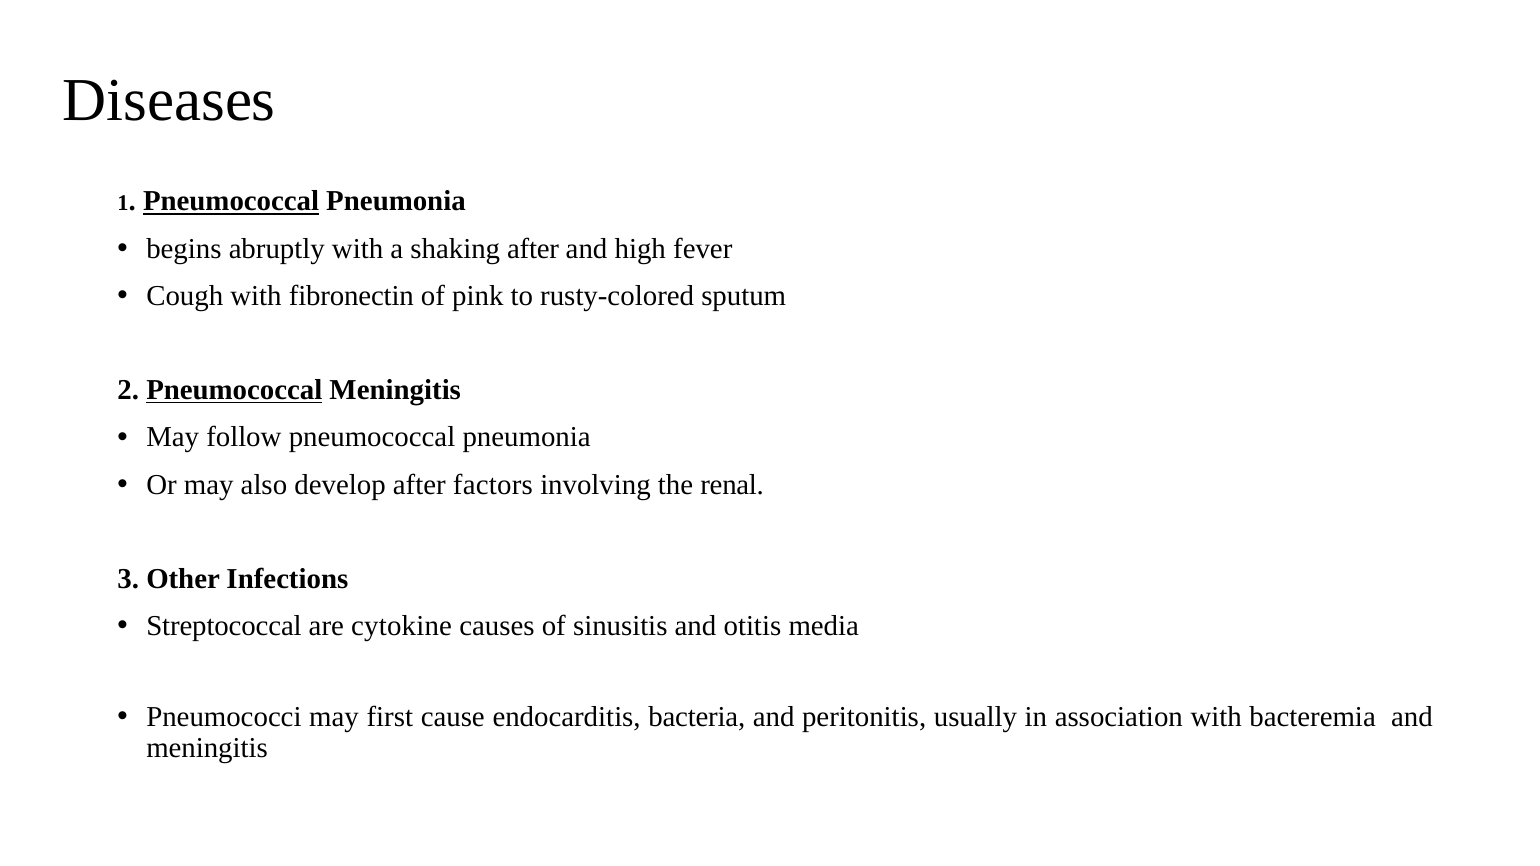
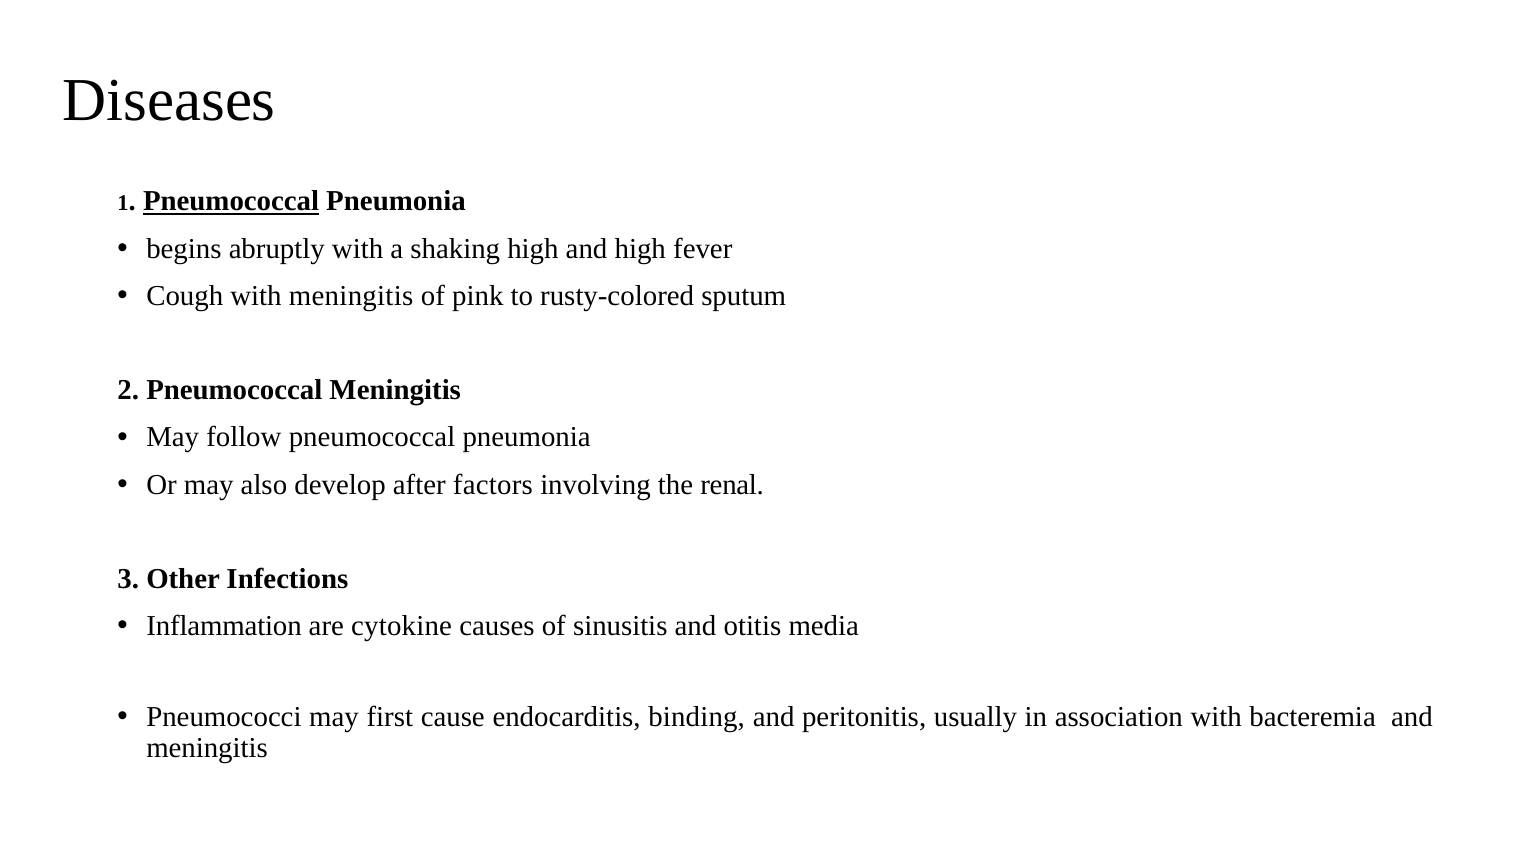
shaking after: after -> high (533, 249)
with fibronectin: fibronectin -> meningitis (351, 296)
Pneumococcal underline: present -> none (234, 390)
Streptococcal: Streptococcal -> Inflammation (224, 626)
bacteria: bacteria -> binding (697, 717)
